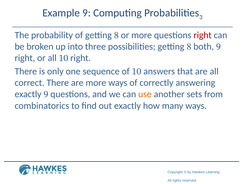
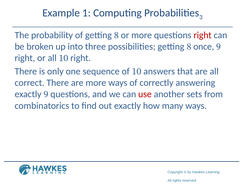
Example 9: 9 -> 1 (87, 13)
both: both -> once (204, 47)
use colour: orange -> red (145, 94)
